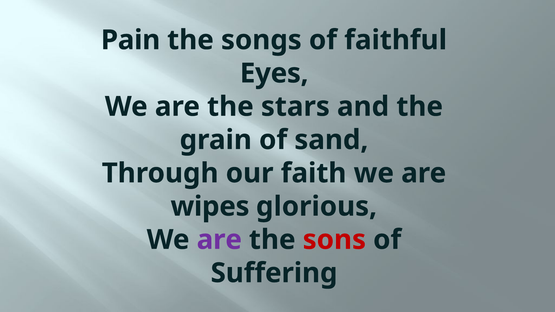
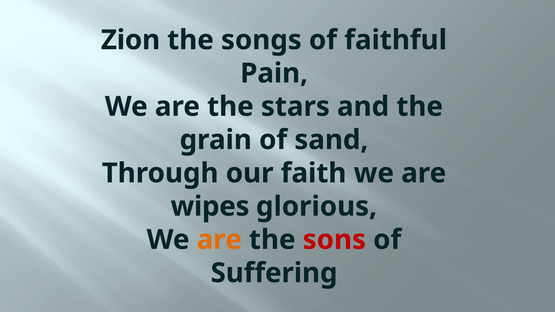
Pain: Pain -> Zion (131, 40)
Eyes: Eyes -> Pain (274, 73)
are colour: purple -> orange (219, 240)
